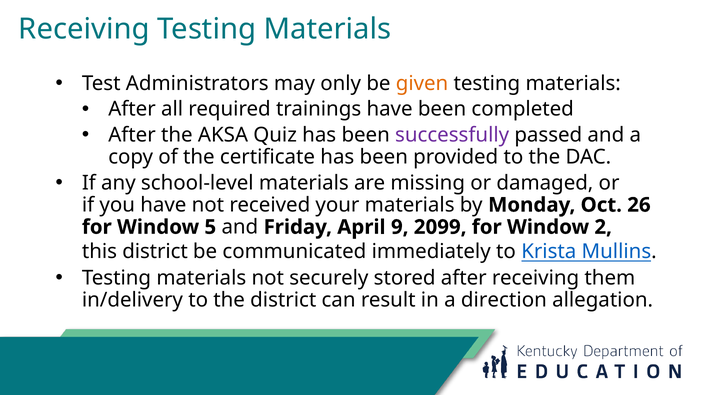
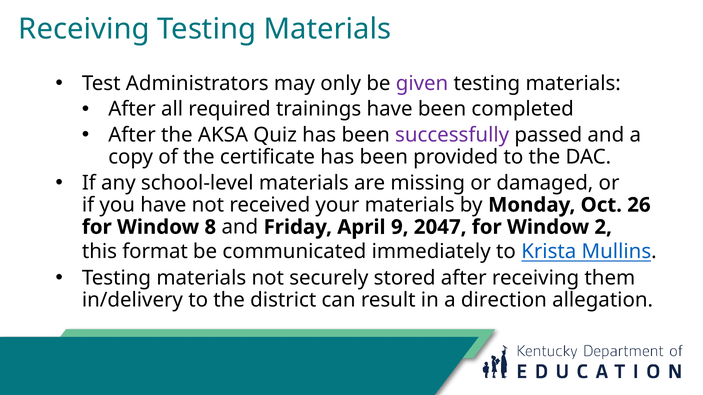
given colour: orange -> purple (422, 83)
5: 5 -> 8 (210, 227)
2099: 2099 -> 2047 (440, 227)
this district: district -> format (155, 252)
